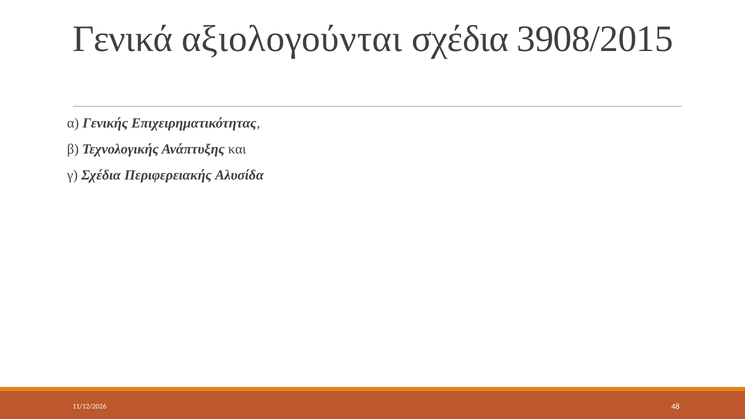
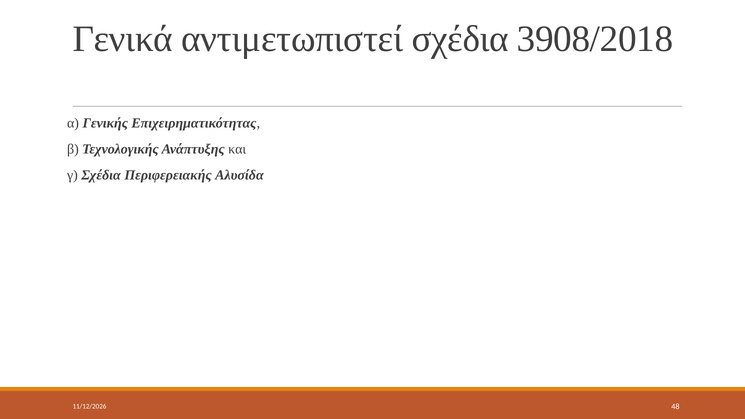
αξιολογούνται: αξιολογούνται -> αντιμετωπιστεί (292, 39)
3908/2015: 3908/2015 -> 3908/2018 (595, 39)
